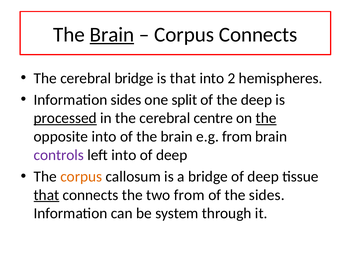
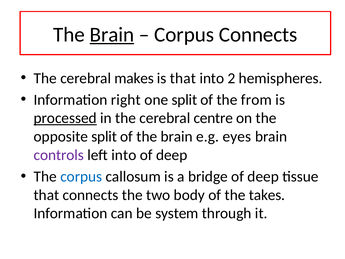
cerebral bridge: bridge -> makes (134, 78)
Information sides: sides -> right (126, 100)
the deep: deep -> from (256, 100)
the underline: present -> none (266, 118)
opposite into: into -> split (104, 136)
e.g from: from -> eyes (237, 136)
corpus colour: orange -> blue (81, 176)
that underline: present -> none (46, 195)
two from: from -> body (189, 195)
the sides: sides -> takes (267, 195)
